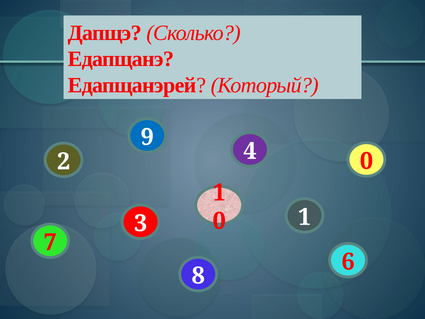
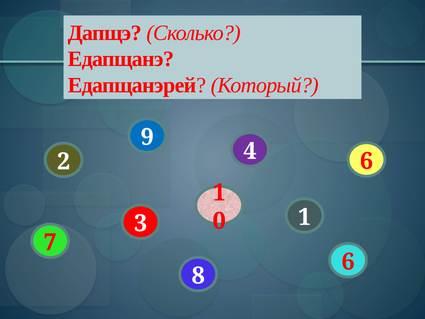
0: 0 -> 6 (366, 161)
